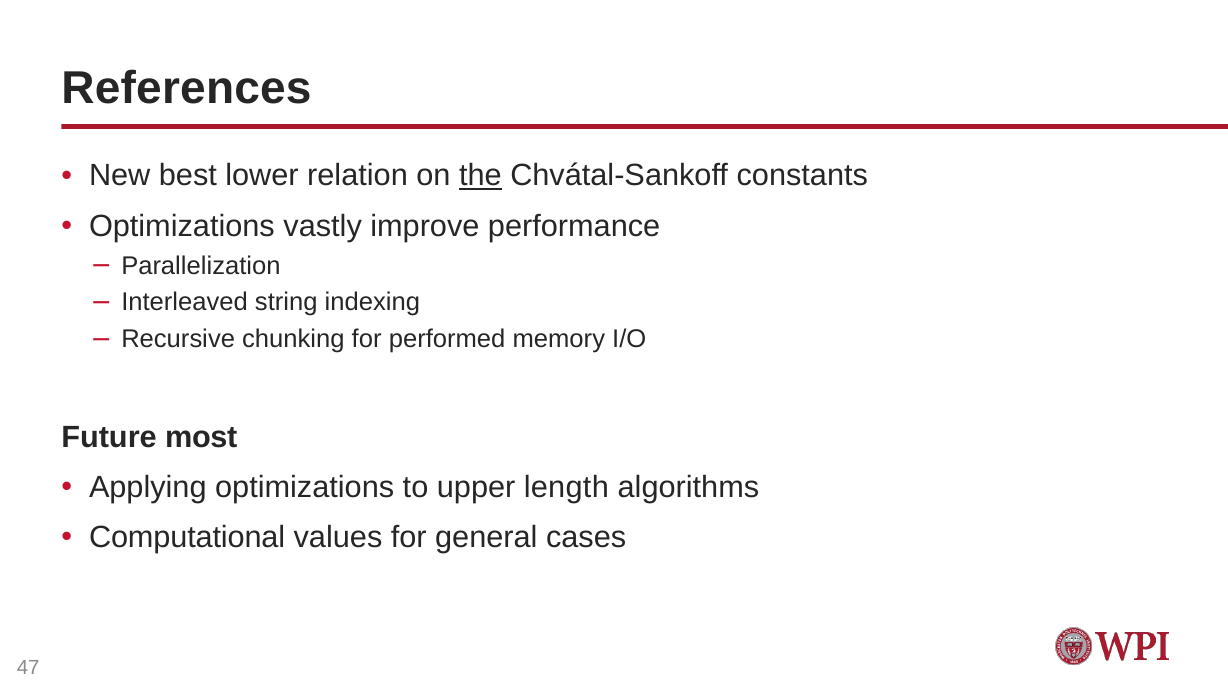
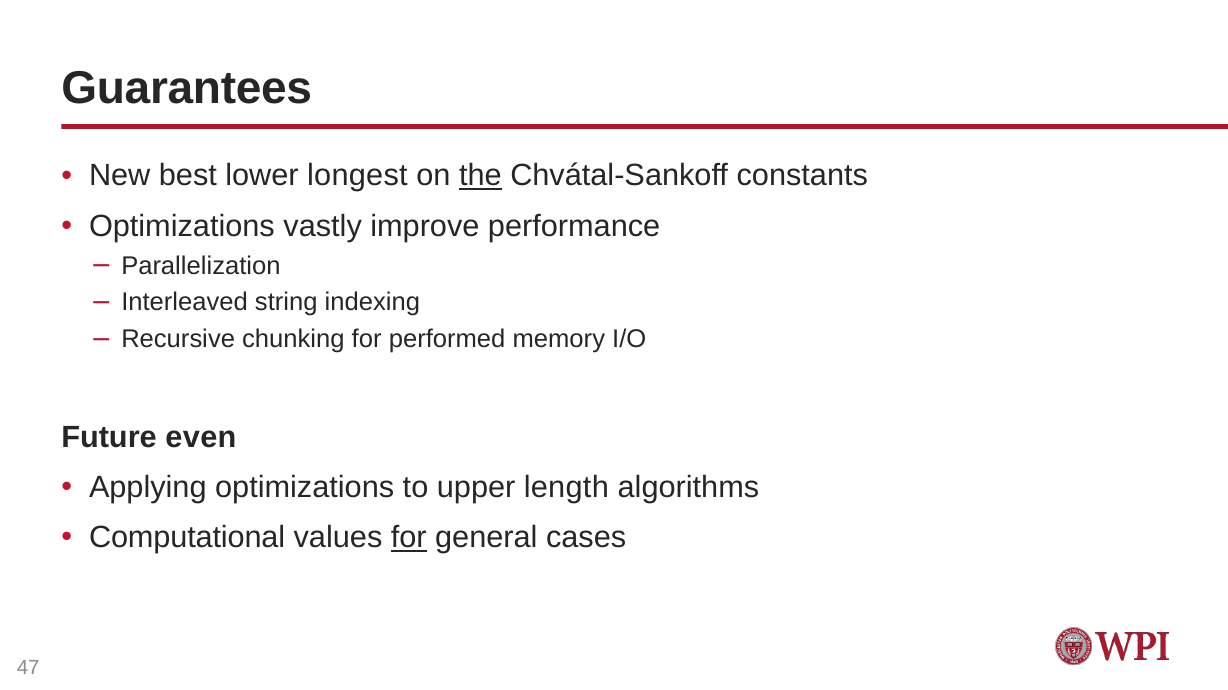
References: References -> Guarantees (187, 88)
relation: relation -> longest (357, 176)
most: most -> even (201, 438)
for underline: none -> present (409, 538)
